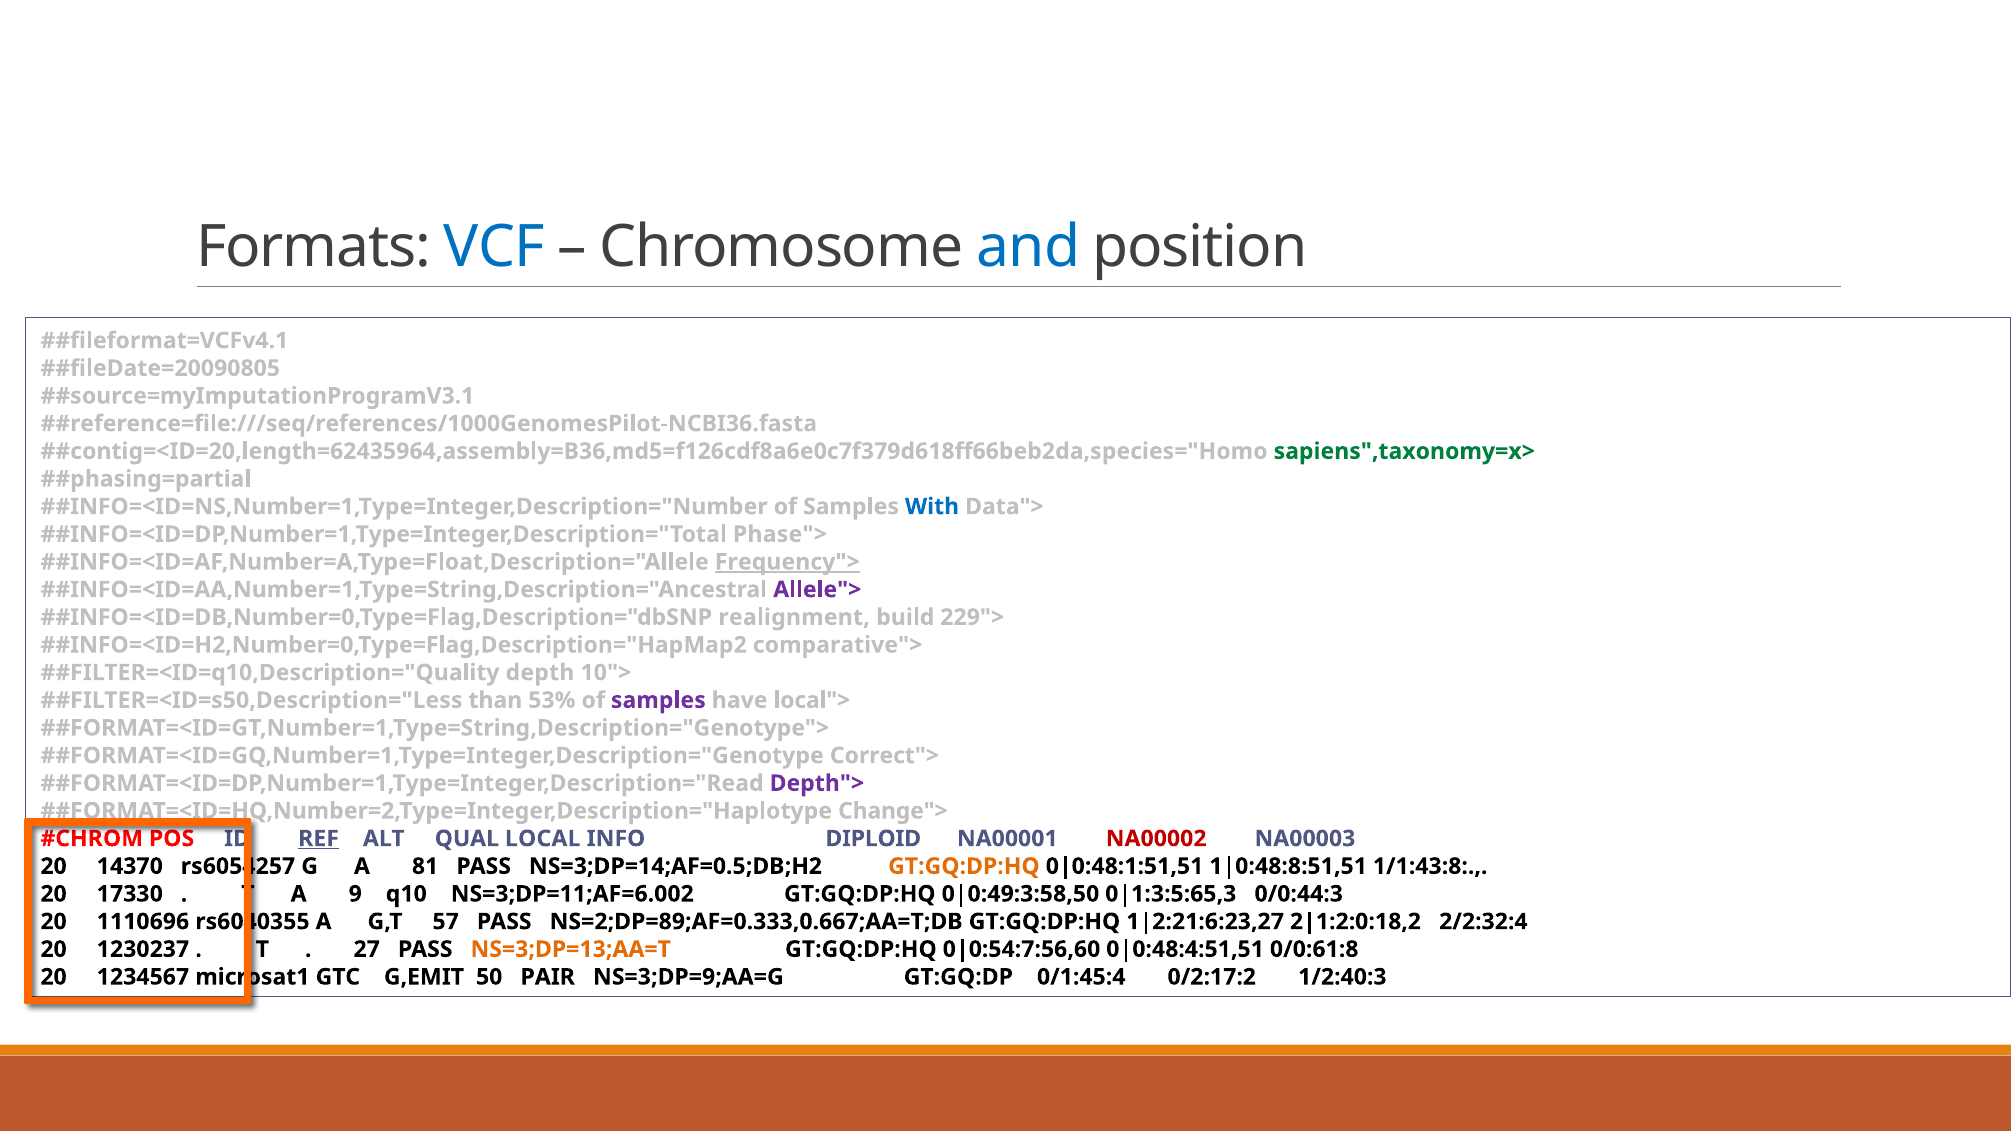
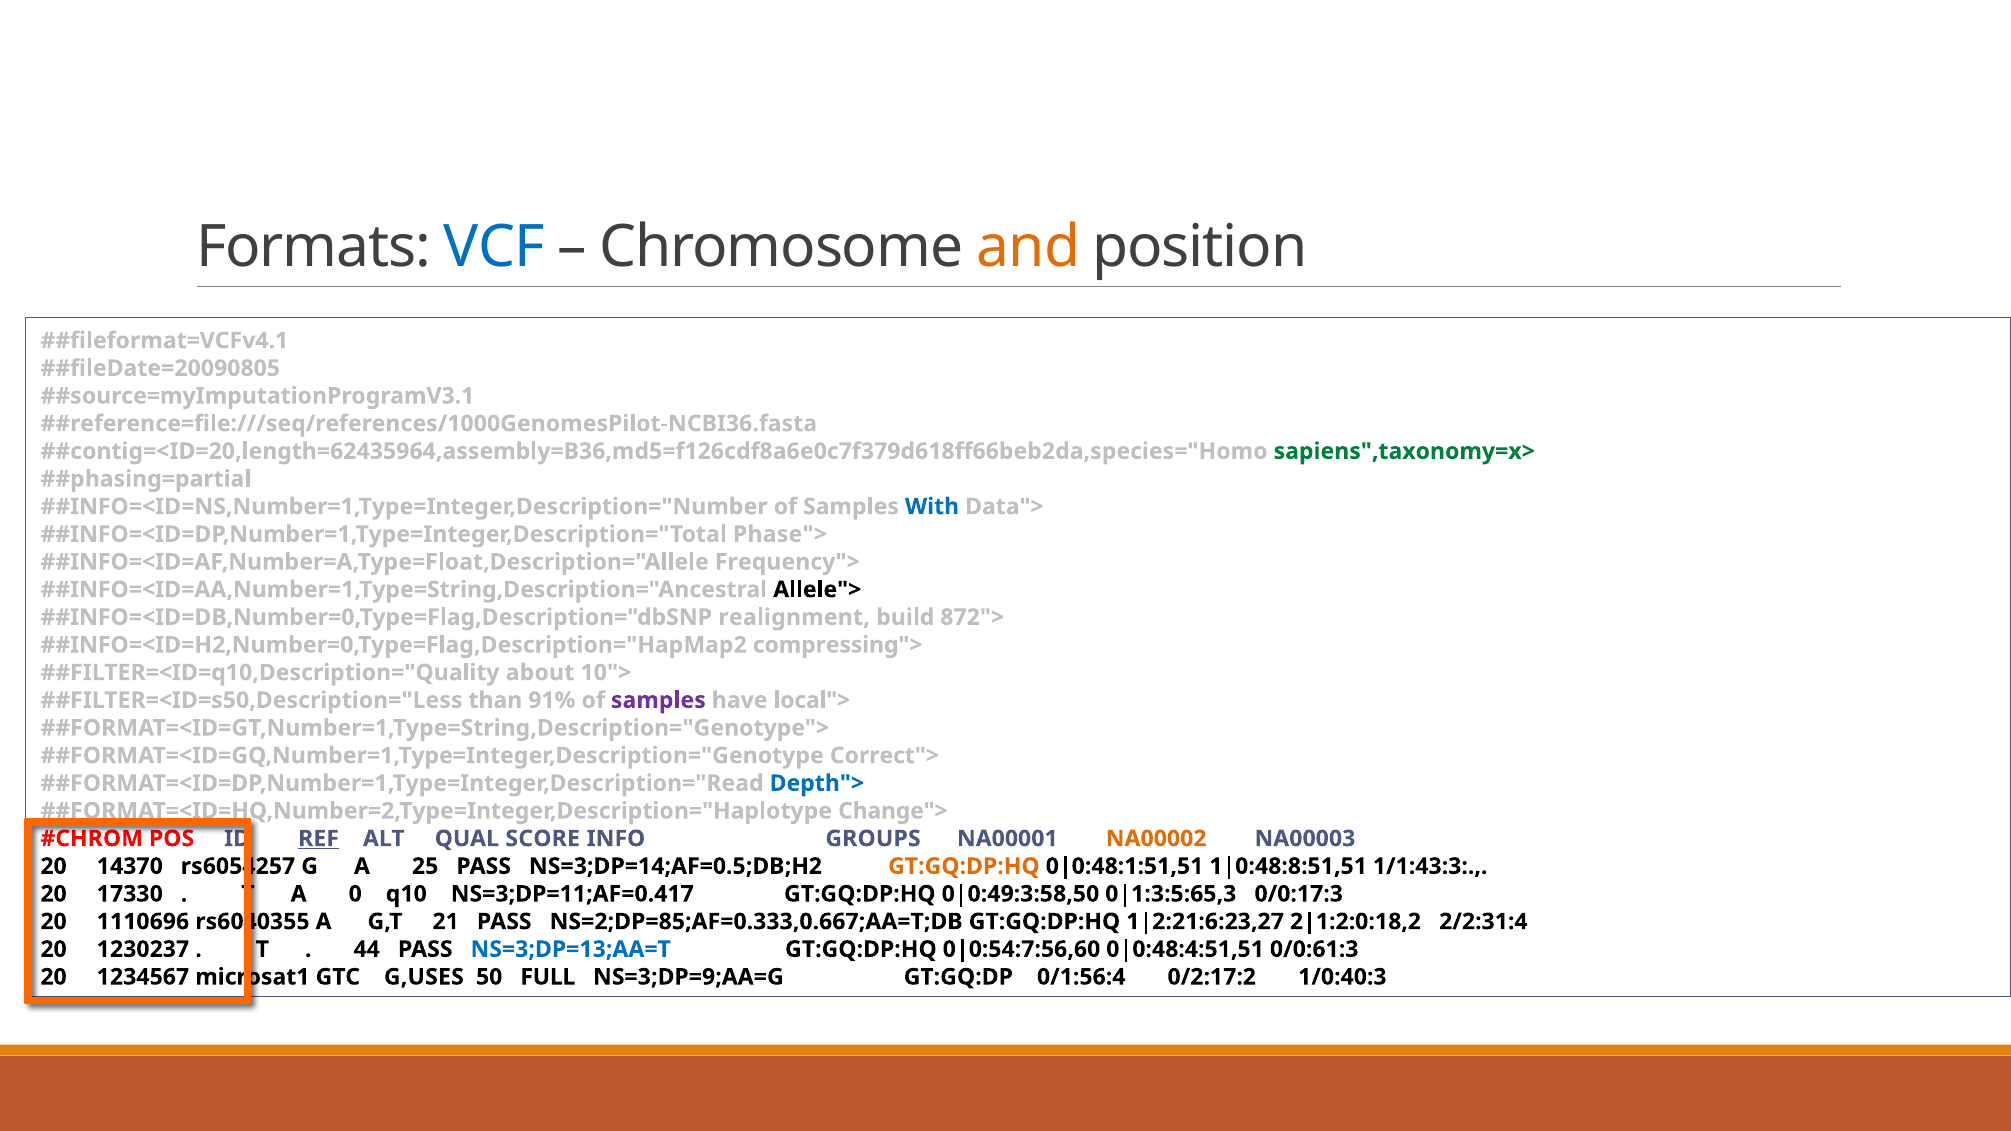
and colour: blue -> orange (1028, 248)
Frequency"> underline: present -> none (787, 562)
Allele"> colour: purple -> black (817, 590)
229">: 229"> -> 872"> (972, 617)
comparative">: comparative"> -> compressing"> (838, 645)
depth: depth -> about (540, 673)
53%: 53% -> 91% (552, 700)
Depth"> colour: purple -> blue (817, 783)
LOCAL: LOCAL -> SCORE (543, 839)
DIPLOID: DIPLOID -> GROUPS (873, 839)
NA00002 colour: red -> orange (1156, 839)
81: 81 -> 25 (425, 866)
1/1:43:8: 1/1:43:8 -> 1/1:43:3 (1430, 866)
9: 9 -> 0 (355, 894)
NS=3;DP=11;AF=6.002: NS=3;DP=11;AF=6.002 -> NS=3;DP=11;AF=0.417 (572, 894)
0/0:44:3: 0/0:44:3 -> 0/0:17:3 (1299, 894)
57: 57 -> 21 (446, 922)
NS=2;DP=89;AF=0.333,0.667;AA=T;DB: NS=2;DP=89;AF=0.333,0.667;AA=T;DB -> NS=2;DP=85;AF=0.333,0.667;AA=T;DB (756, 922)
2/2:32:4: 2/2:32:4 -> 2/2:31:4 (1483, 922)
27: 27 -> 44 (367, 949)
NS=3;DP=13;AA=T colour: orange -> blue (571, 949)
0/0:61:8: 0/0:61:8 -> 0/0:61:3 (1314, 949)
G,EMIT: G,EMIT -> G,USES (424, 977)
PAIR: PAIR -> FULL (548, 977)
0/1:45:4: 0/1:45:4 -> 0/1:56:4 (1081, 977)
1/2:40:3: 1/2:40:3 -> 1/0:40:3 (1342, 977)
